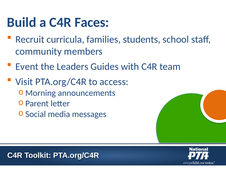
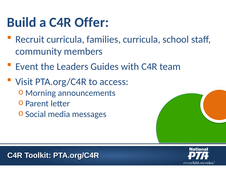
Faces: Faces -> Offer (92, 22)
families students: students -> curricula (142, 39)
